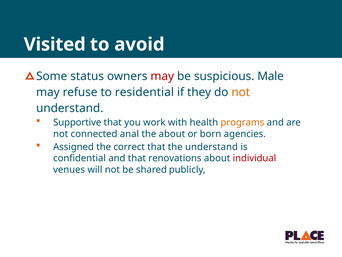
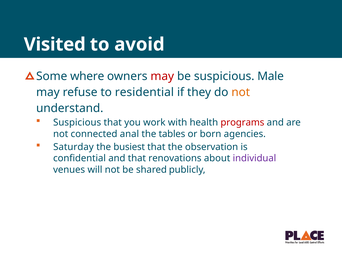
status: status -> where (87, 76)
Supportive: Supportive -> Suspicious (77, 122)
programs colour: orange -> red (242, 122)
the about: about -> tables (172, 134)
Assigned: Assigned -> Saturday (73, 147)
correct: correct -> busiest (129, 147)
the understand: understand -> observation (212, 147)
individual colour: red -> purple (254, 158)
